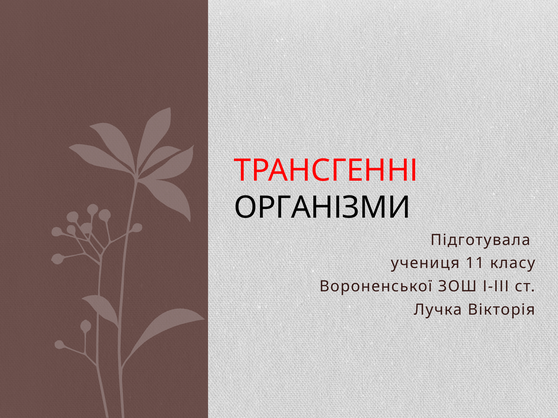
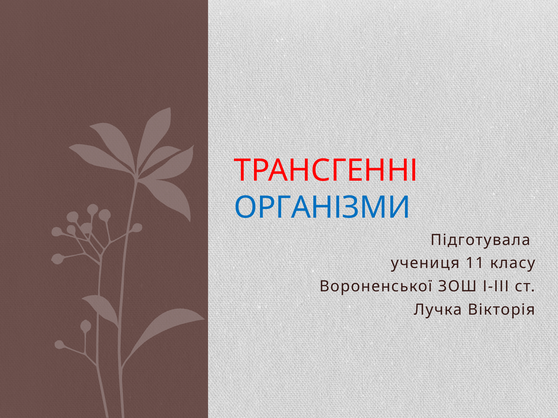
ОРГАНІЗМИ colour: black -> blue (322, 208)
